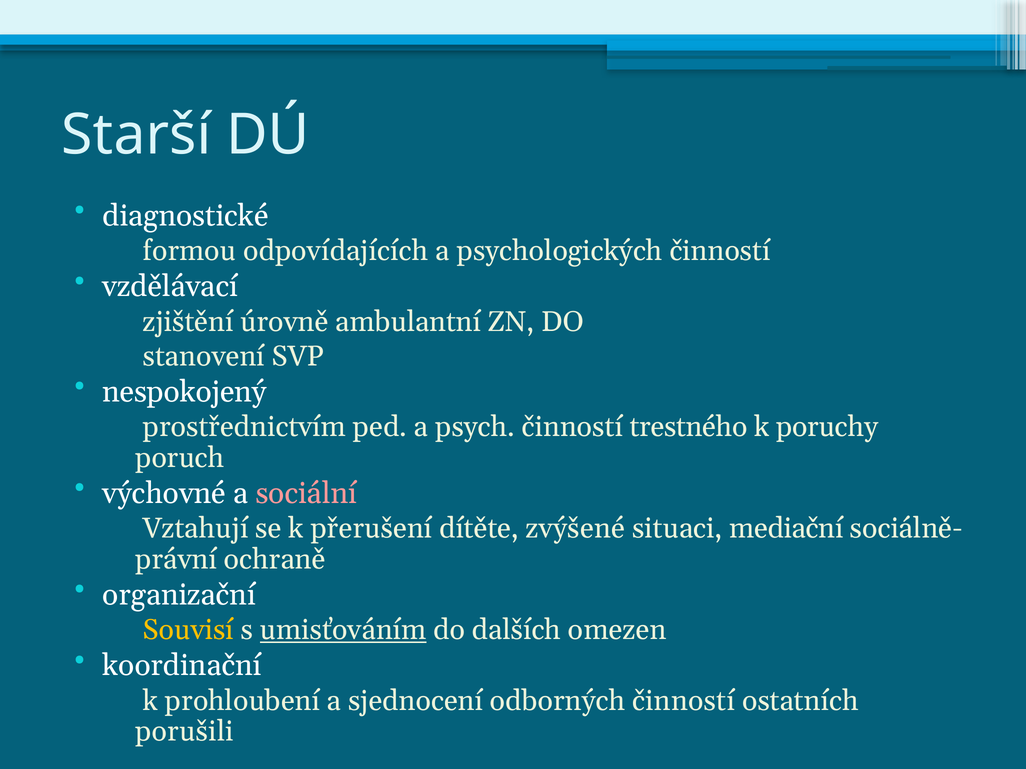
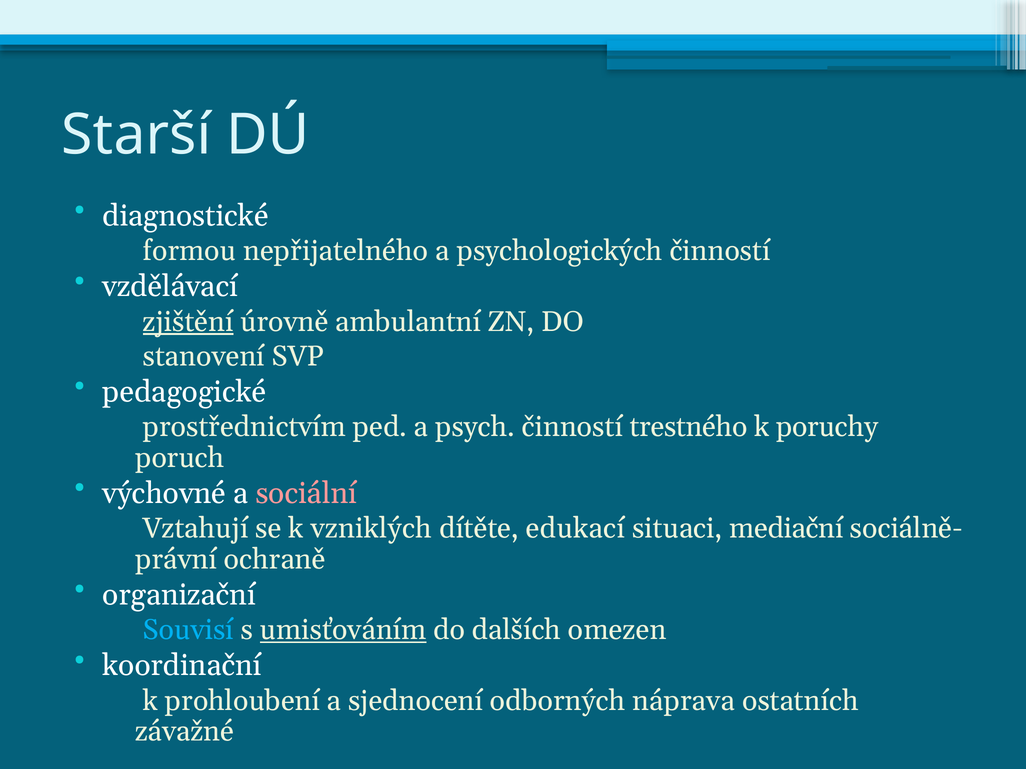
odpovídajících: odpovídajících -> nepřijatelného (336, 251)
zjištění underline: none -> present (188, 322)
nespokojený: nespokojený -> pedagogické (184, 392)
přerušení: přerušení -> vzniklých (371, 529)
zvýšené: zvýšené -> edukací (575, 529)
Souvisí colour: yellow -> light blue (188, 630)
odborných činností: činností -> náprava (684, 701)
porušili: porušili -> závažné (185, 732)
